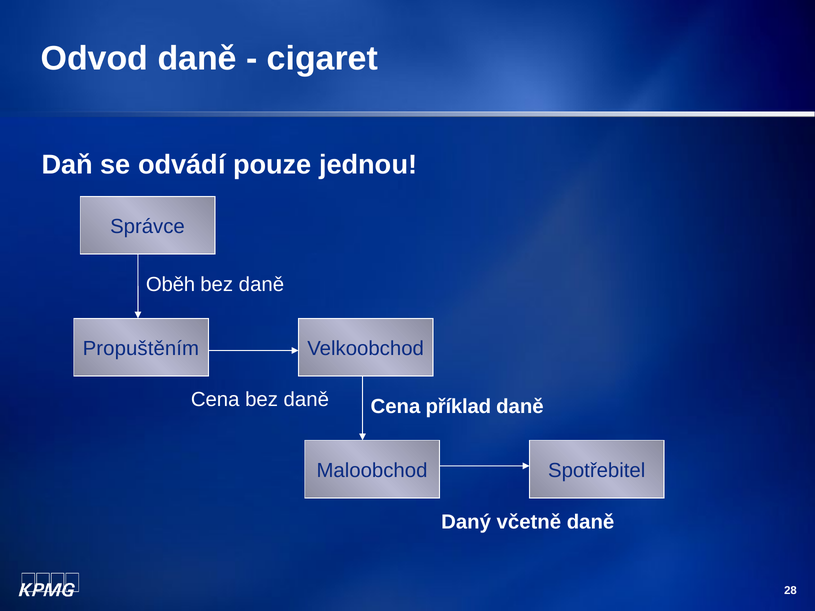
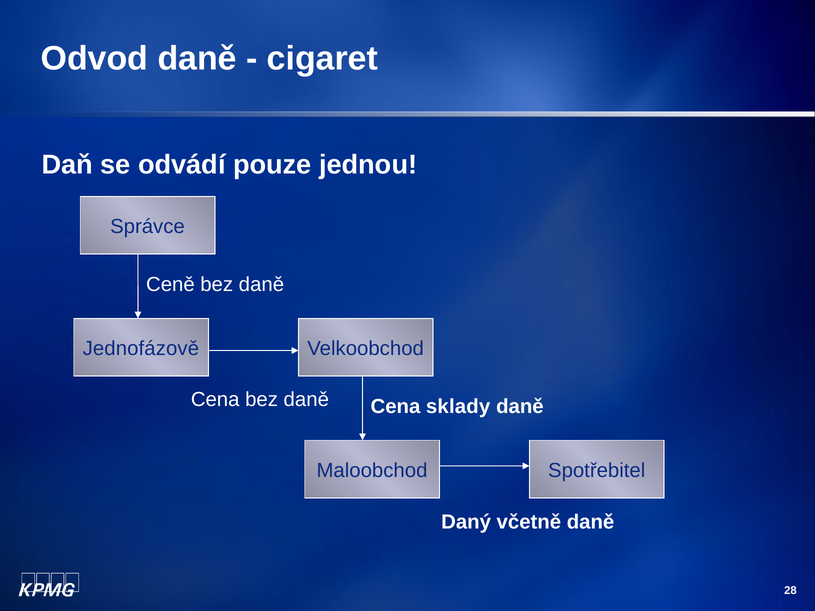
Oběh: Oběh -> Ceně (170, 285)
Propuštěním: Propuštěním -> Jednofázově (141, 349)
příklad: příklad -> sklady (458, 407)
